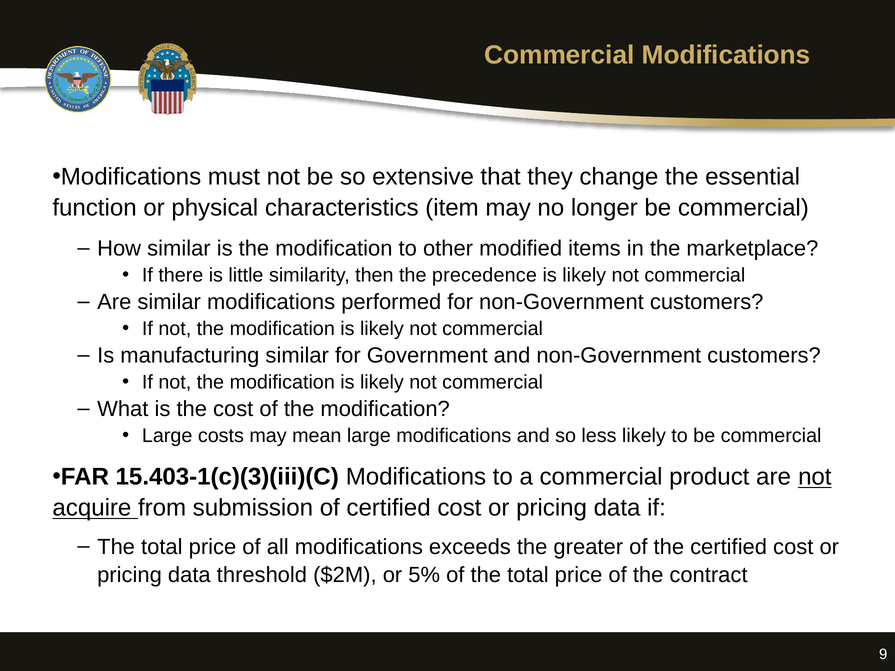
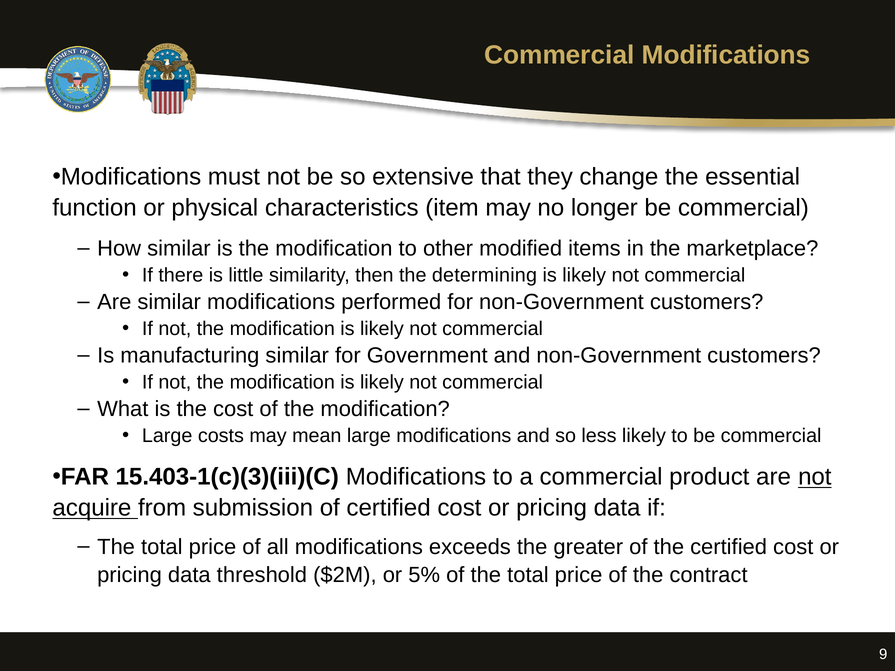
precedence: precedence -> determining (484, 275)
